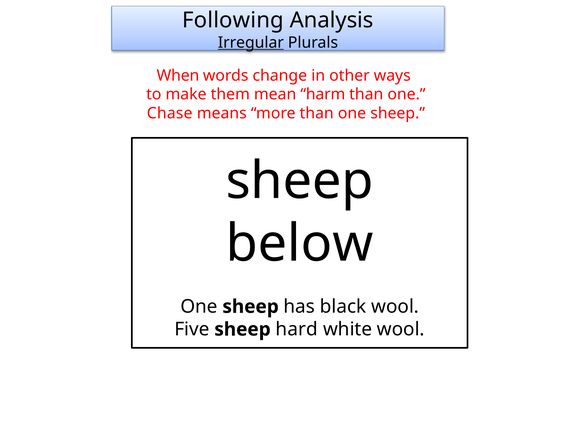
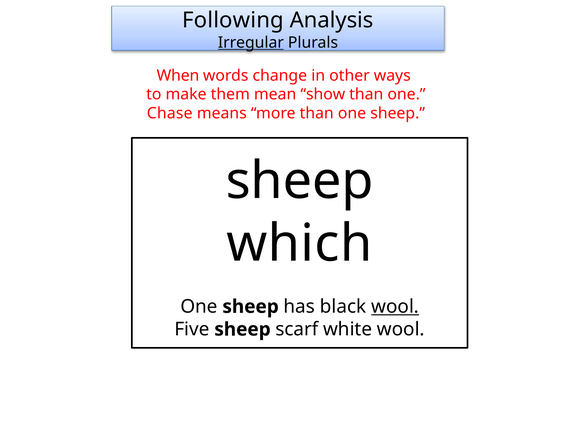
harm: harm -> show (323, 94)
below: below -> which (299, 244)
wool underline: none -> present (395, 307)
hard: hard -> scarf (297, 329)
